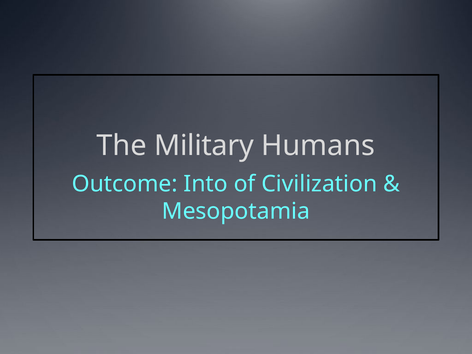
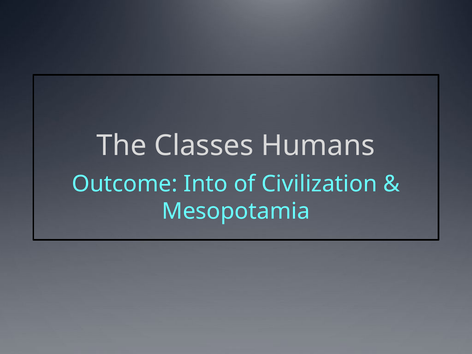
Military: Military -> Classes (204, 146)
